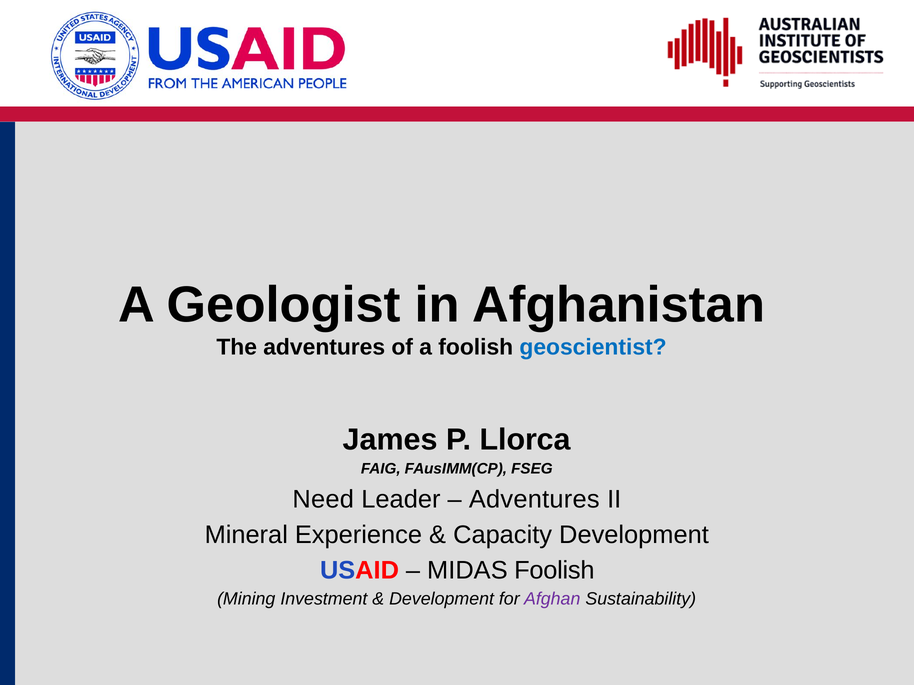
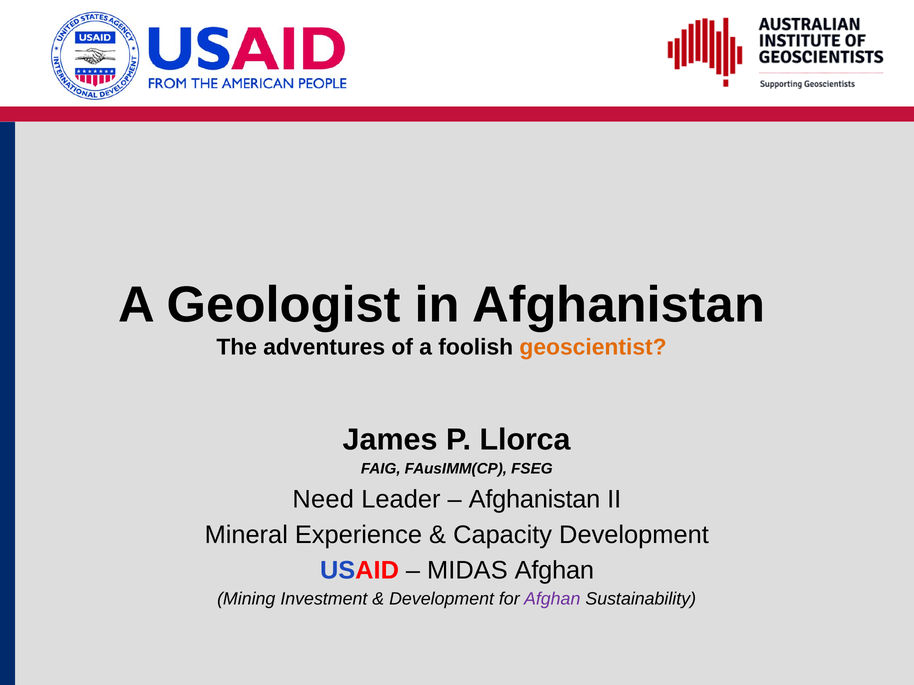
geoscientist colour: blue -> orange (593, 347)
Adventures: Adventures -> Afghanistan (535, 499)
MIDAS Foolish: Foolish -> Afghan (554, 571)
